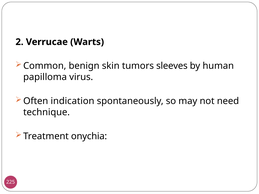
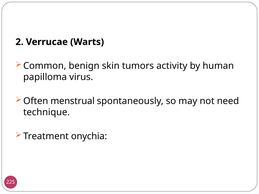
sleeves: sleeves -> activity (172, 66)
indication: indication -> menstrual (73, 101)
